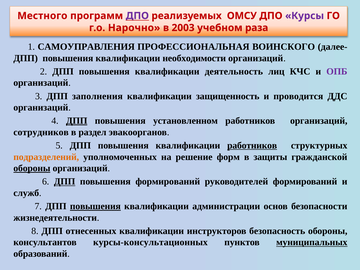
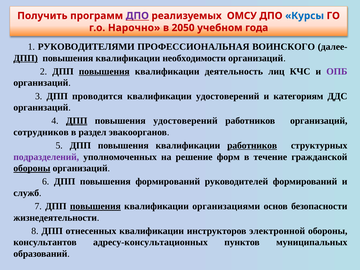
Местного: Местного -> Получить (42, 16)
Курсы colour: purple -> blue (305, 16)
2003: 2003 -> 2050 (183, 28)
раза: раза -> года (257, 28)
САМОУПРАВЛЕНИЯ: САМОУПРАВЛЕНИЯ -> РУКОВОДИТЕЛЯМИ (86, 47)
ДПП underline: none -> present (26, 58)
повышения underline: none -> present (104, 71)
заполнения: заполнения -> проводится (97, 96)
квалификации защищенность: защищенность -> удостоверений (228, 96)
проводится: проводится -> категориям (298, 96)
повышения установленном: установленном -> удостоверений (185, 121)
подразделений colour: orange -> purple (46, 157)
защиты: защиты -> течение (270, 157)
ДПП underline: present -> none (65, 182)
администрации: администрации -> организациями (226, 206)
безопасность: безопасность -> электронной (277, 231)
курсы-консультационных: курсы-консультационных -> адресу-консультационных (150, 242)
муниципальных underline: present -> none (312, 242)
